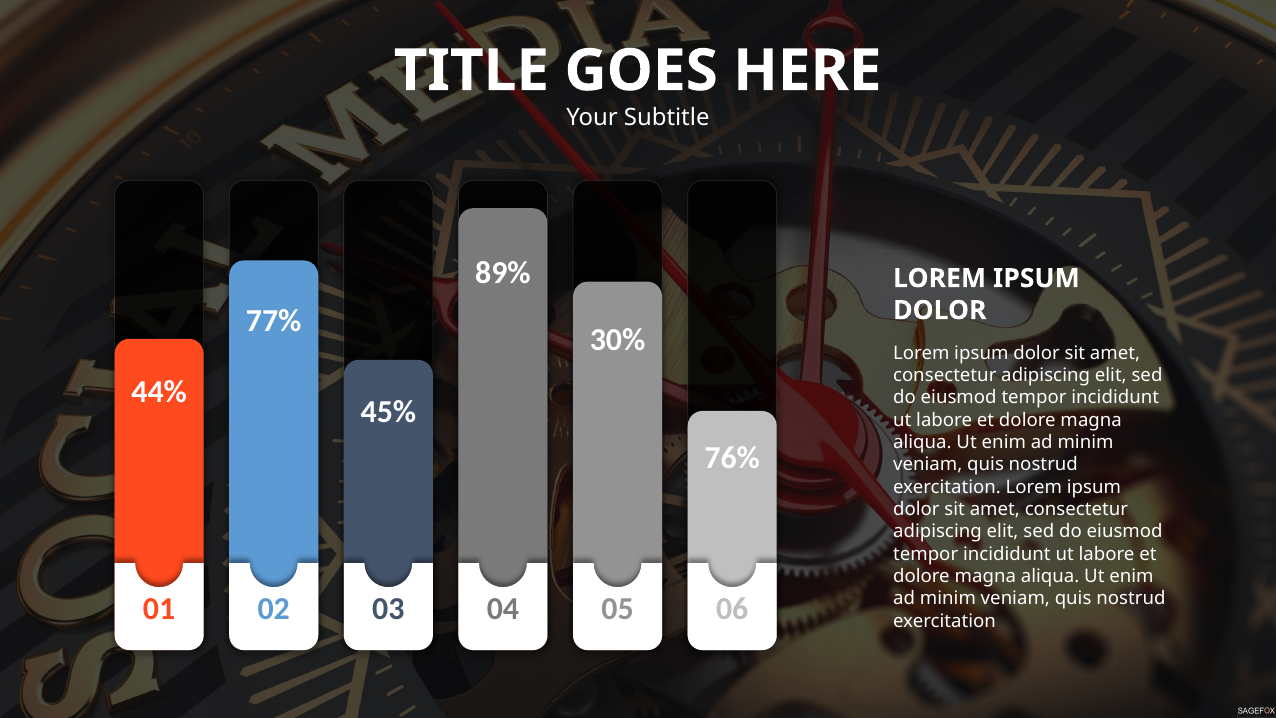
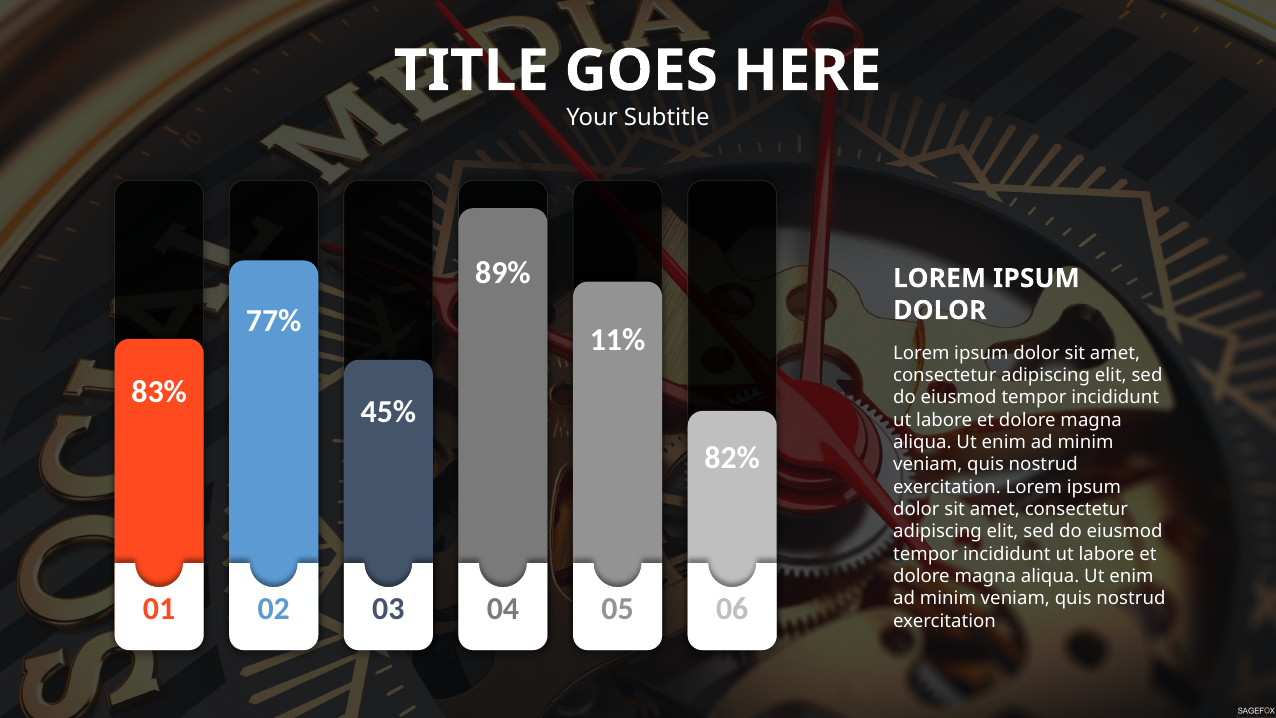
30%: 30% -> 11% (618, 340)
44%: 44% -> 83% (159, 392)
76%: 76% -> 82% (732, 458)
